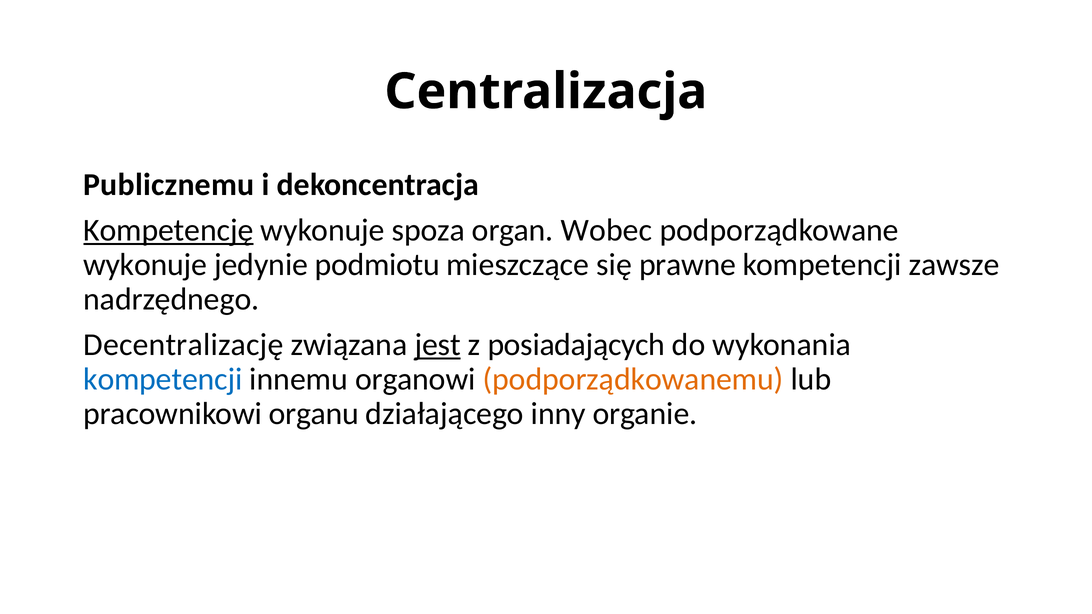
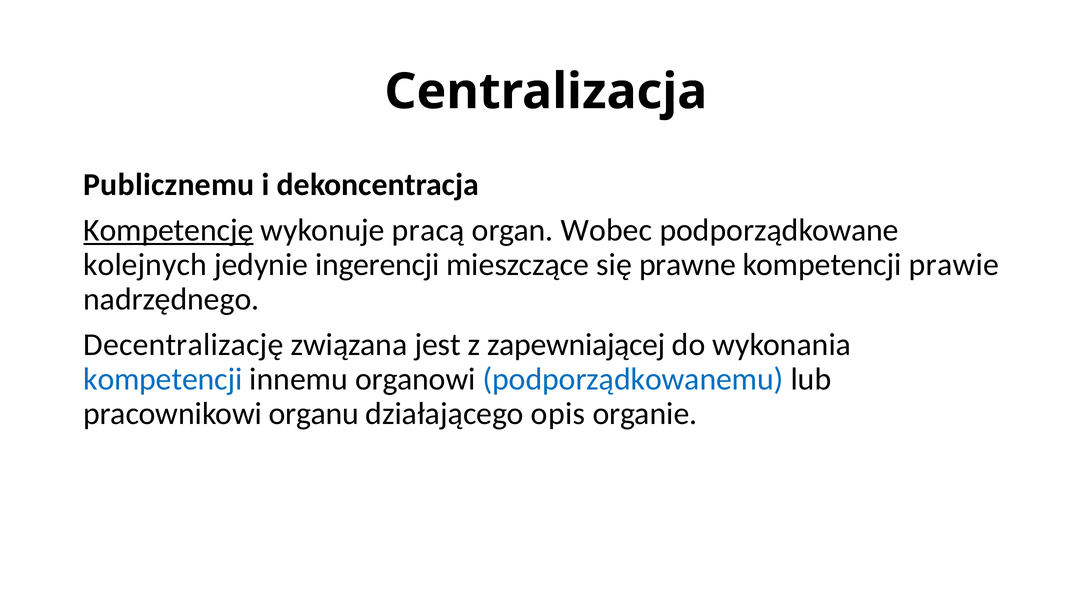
spoza: spoza -> pracą (428, 230)
wykonuje: wykonuje -> kolejnych (145, 265)
podmiotu: podmiotu -> ingerencji (377, 265)
zawsze: zawsze -> prawie (954, 265)
jest underline: present -> none (438, 345)
posiadających: posiadających -> zapewniającej (576, 345)
podporządkowanemu colour: orange -> blue (633, 379)
inny: inny -> opis (558, 414)
